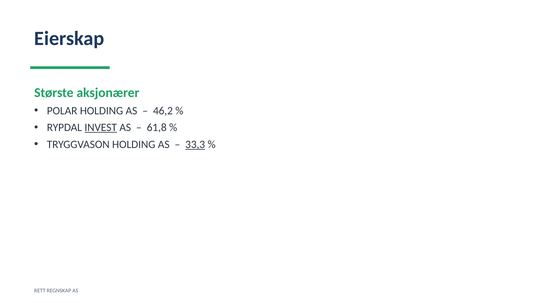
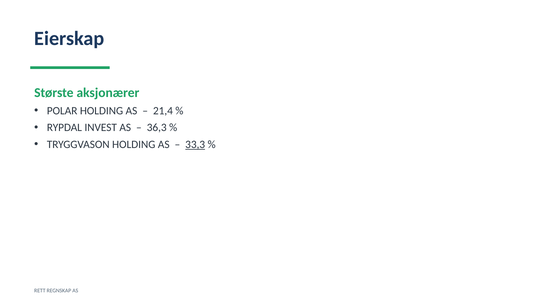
46,2: 46,2 -> 21,4 (163, 111)
INVEST underline: present -> none (101, 127)
61,8: 61,8 -> 36,3 (157, 127)
